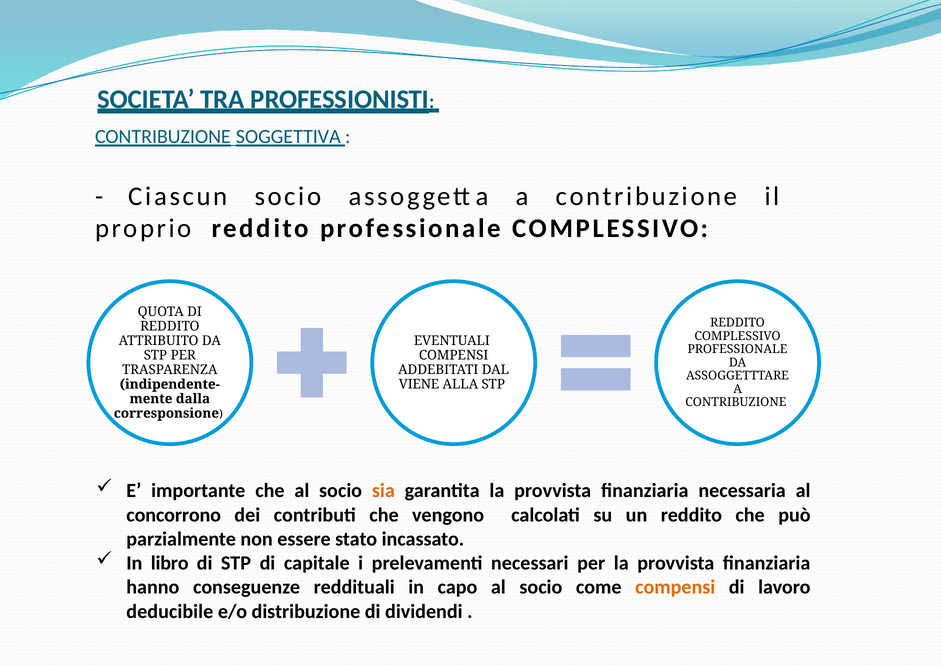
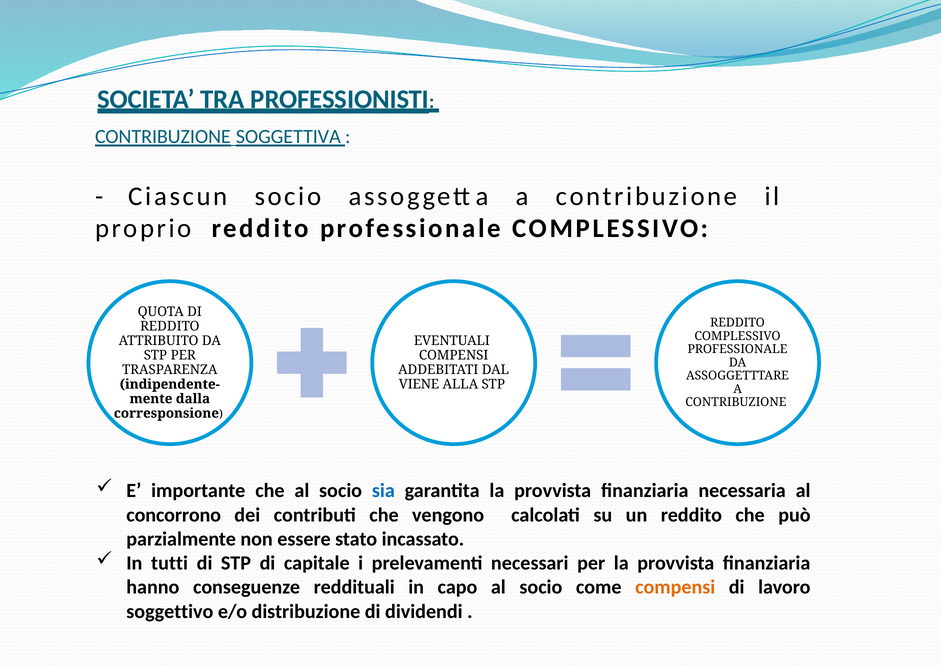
sia colour: orange -> blue (383, 491)
libro: libro -> tutti (170, 563)
deducibile: deducibile -> soggettivo (170, 611)
